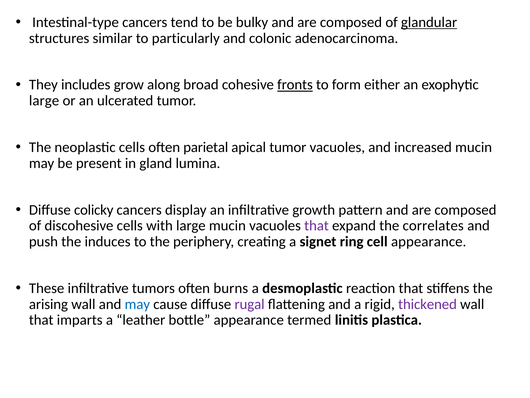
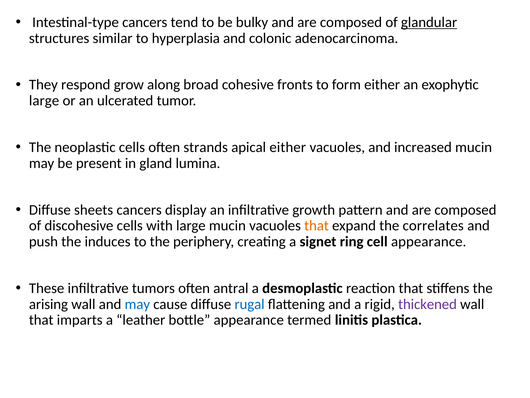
particularly: particularly -> hyperplasia (186, 38)
includes: includes -> respond (86, 85)
fronts underline: present -> none (295, 85)
parietal: parietal -> strands (206, 147)
apical tumor: tumor -> either (288, 147)
colicky: colicky -> sheets (94, 210)
that colour: purple -> orange (317, 225)
burns: burns -> antral (231, 288)
rugal colour: purple -> blue (250, 304)
